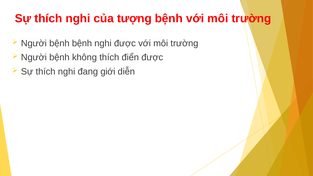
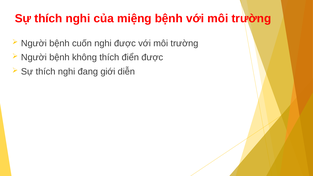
tượng: tượng -> miệng (134, 19)
bệnh bệnh: bệnh -> cuốn (82, 43)
